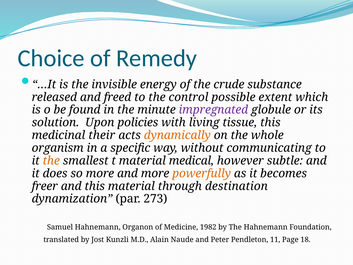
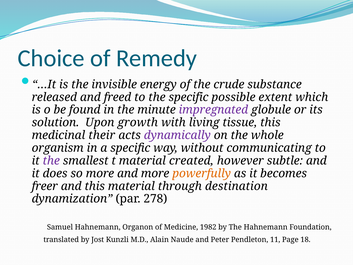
the control: control -> specific (189, 97)
policies: policies -> growth (138, 122)
dynamically colour: orange -> purple (177, 135)
the colour: orange -> purple (51, 161)
medical: medical -> created (191, 161)
273: 273 -> 278 (155, 199)
